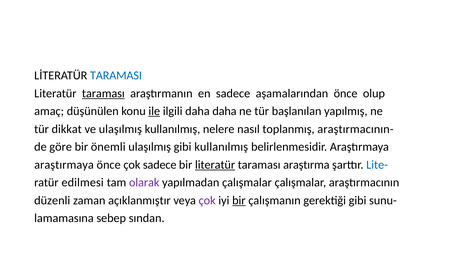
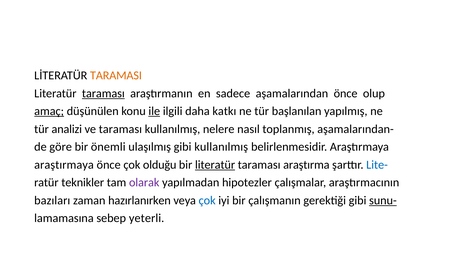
TARAMASI colour: blue -> orange (116, 75)
amaç underline: none -> present (49, 111)
daha daha: daha -> katkı (224, 111)
dikkat: dikkat -> analizi (67, 129)
ve ulaşılmış: ulaşılmış -> taraması (120, 129)
araştırmacının-: araştırmacının- -> aşamalarından- (356, 129)
çok sadece: sadece -> olduğu (160, 164)
edilmesi: edilmesi -> teknikler (83, 182)
yapılmadan çalışmalar: çalışmalar -> hipotezler (247, 182)
düzenli: düzenli -> bazıları (52, 200)
açıklanmıştır: açıklanmıştır -> hazırlanırken (140, 200)
çok colour: purple -> blue (207, 200)
bir underline: present -> none (239, 200)
sunu- underline: none -> present (383, 200)
sından: sından -> yeterli (147, 218)
